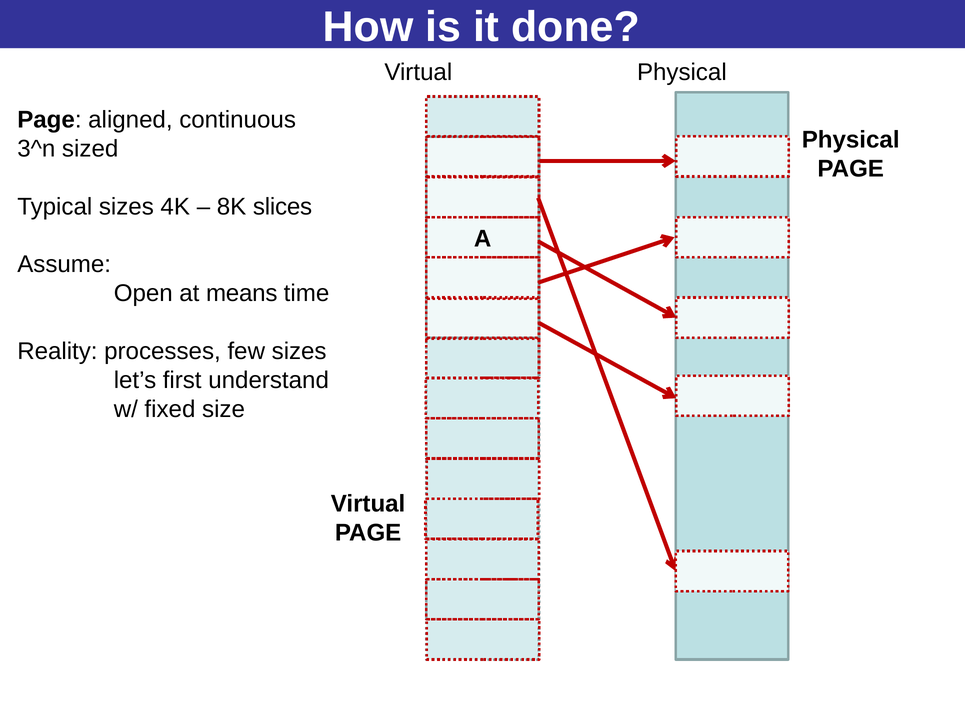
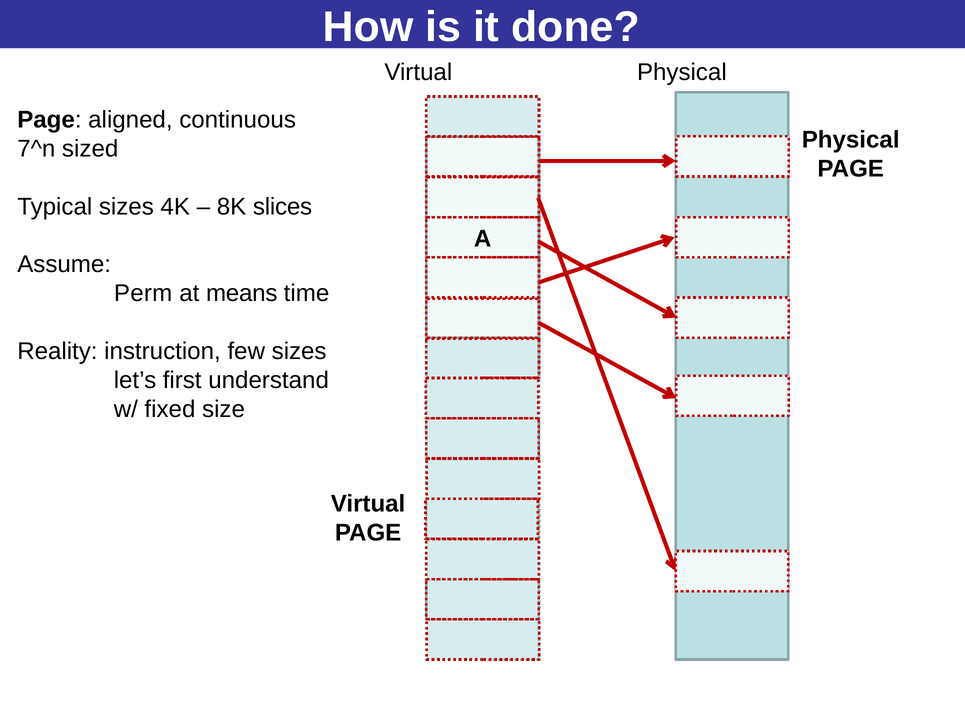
3^n: 3^n -> 7^n (36, 149)
Open: Open -> Perm (143, 293)
processes: processes -> instruction (162, 351)
